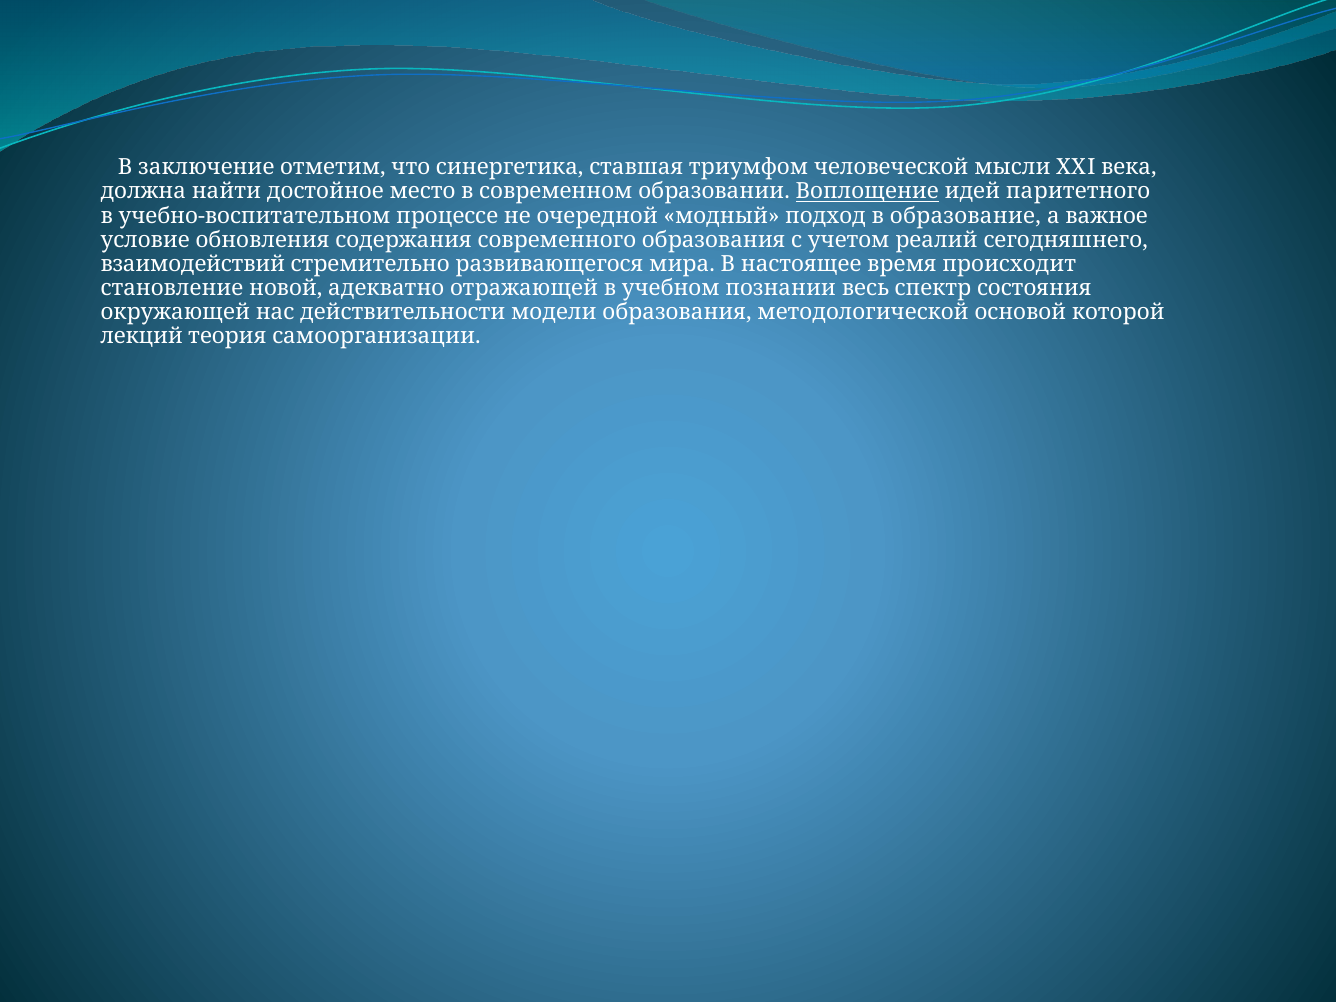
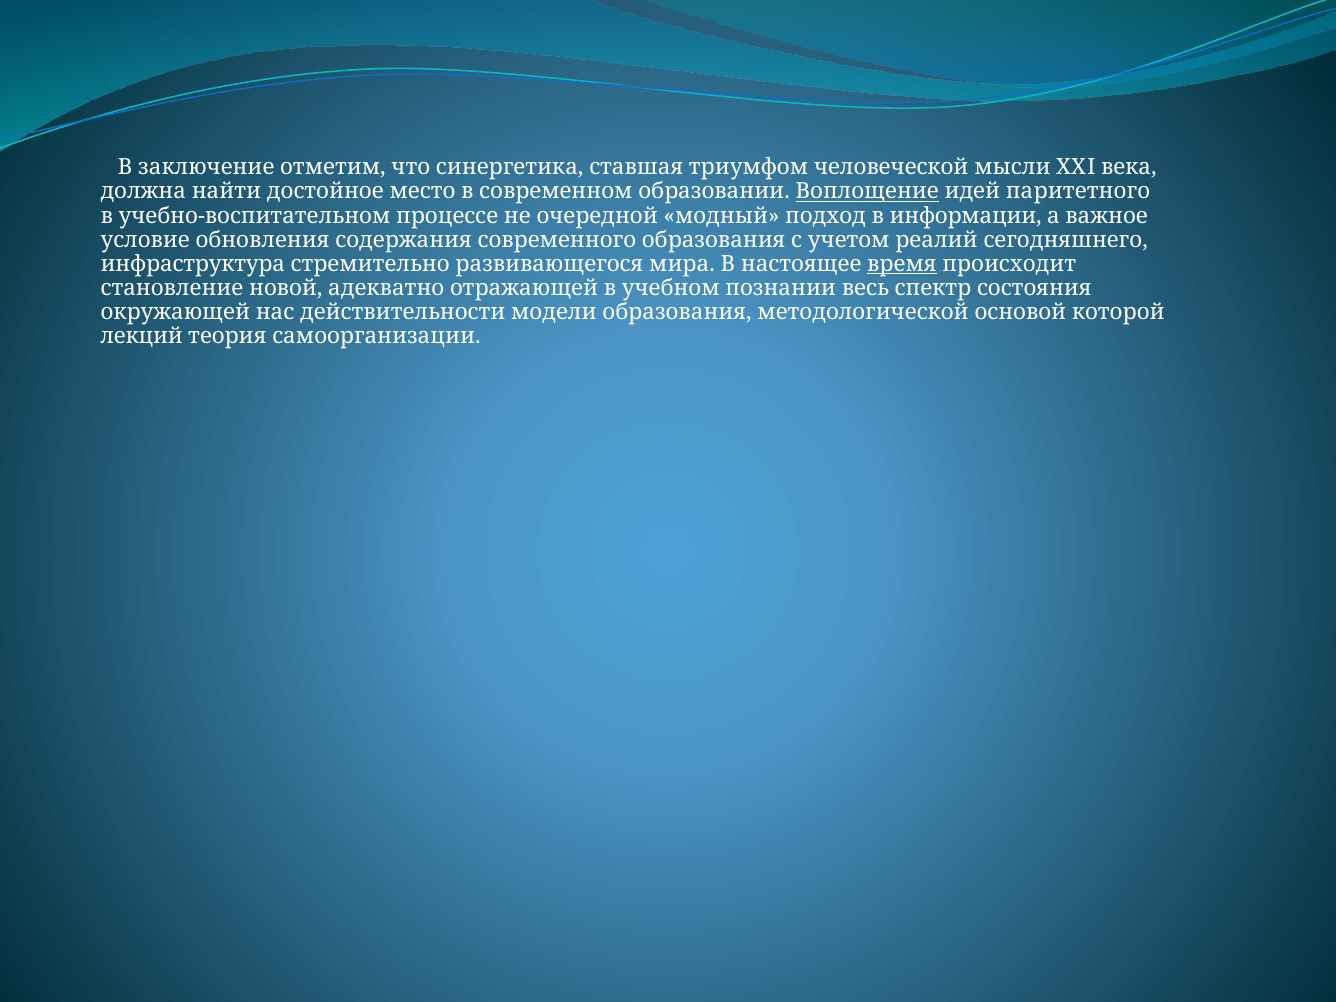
образование: образование -> информации (966, 216)
взаимодействий: взаимодействий -> инфраструктура (193, 264)
время underline: none -> present (902, 264)
